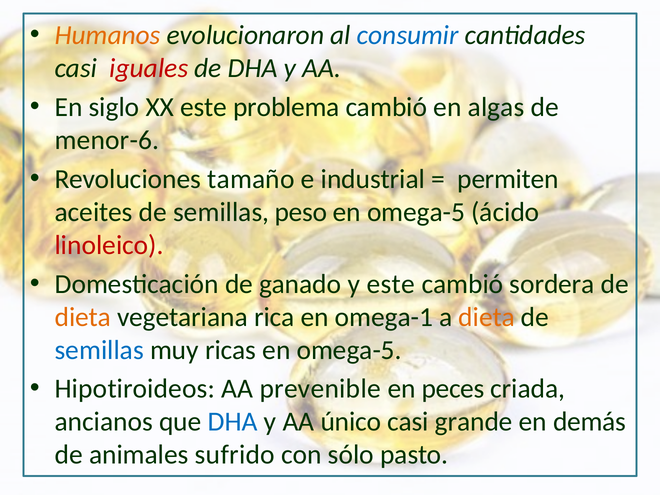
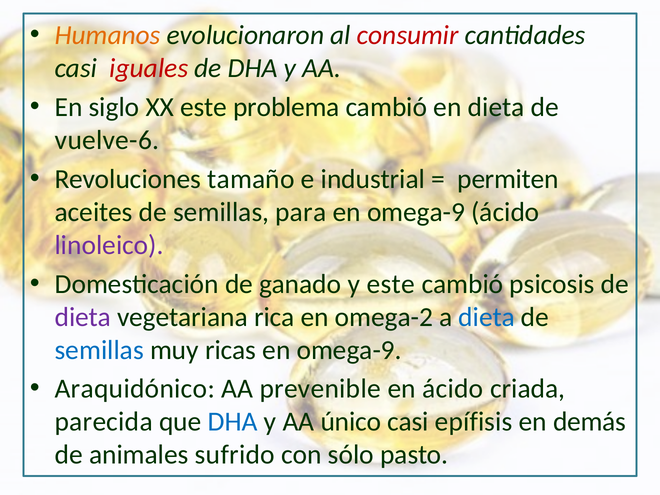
consumir colour: blue -> red (408, 35)
en algas: algas -> dieta (496, 107)
menor-6: menor-6 -> vuelve-6 (107, 140)
peso: peso -> para (301, 212)
omega-5: omega-5 -> omega-9 (416, 212)
linoleico colour: red -> purple (109, 245)
sordera: sordera -> psicosis (552, 284)
dieta colour: orange -> purple (83, 317)
omega-1: omega-1 -> omega-2 (384, 317)
dieta colour: orange -> blue (487, 317)
ricas en omega-5: omega-5 -> omega-9 (349, 350)
Hipotiroideos: Hipotiroideos -> Araquidónico (135, 389)
en peces: peces -> ácido (453, 389)
ancianos: ancianos -> parecida (104, 422)
grande: grande -> epífisis (474, 422)
